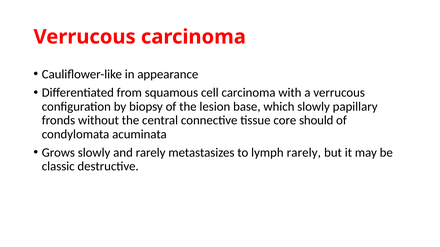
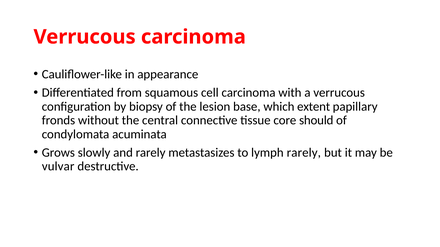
which slowly: slowly -> extent (314, 107)
classic: classic -> vulvar (58, 167)
